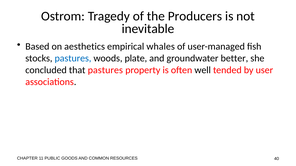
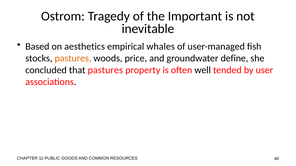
Producers: Producers -> Important (195, 16)
pastures colour: blue -> orange (73, 58)
plate: plate -> price (136, 58)
better: better -> define (234, 58)
